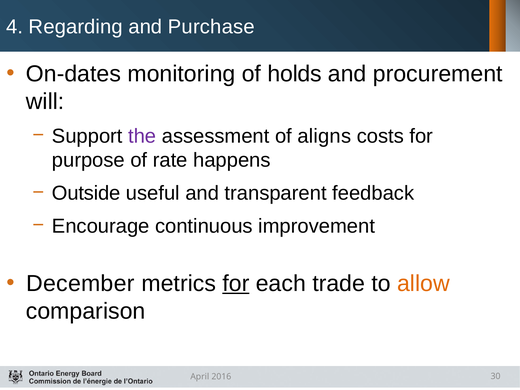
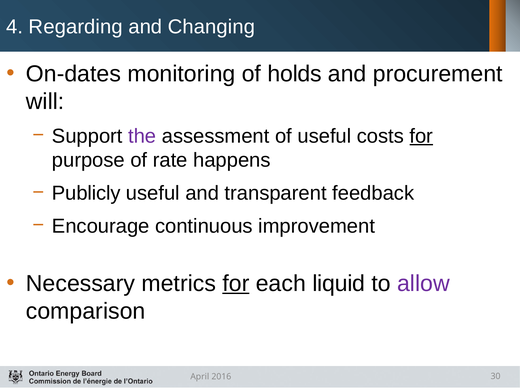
Purchase: Purchase -> Changing (211, 27)
of aligns: aligns -> useful (324, 136)
for underline: none -> present (421, 136)
Outside: Outside -> Publicly (86, 193)
December: December -> Necessary (81, 283)
trade: trade -> liquid (339, 283)
allow colour: orange -> purple (423, 283)
